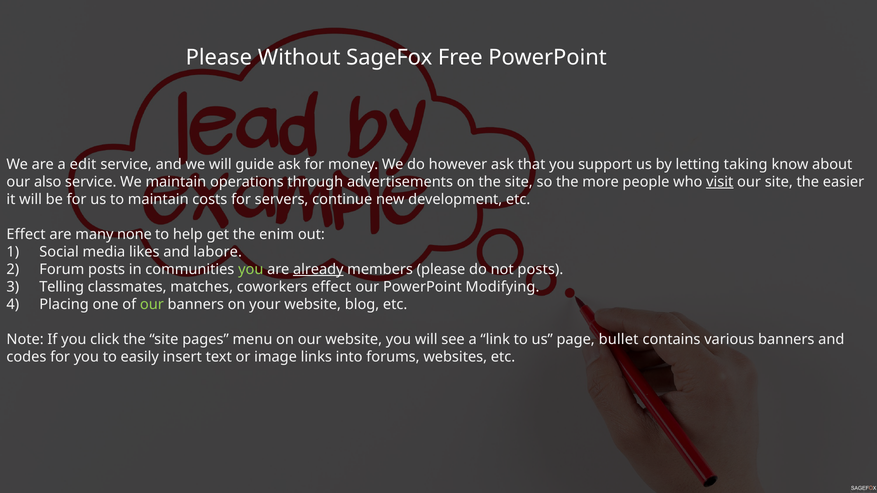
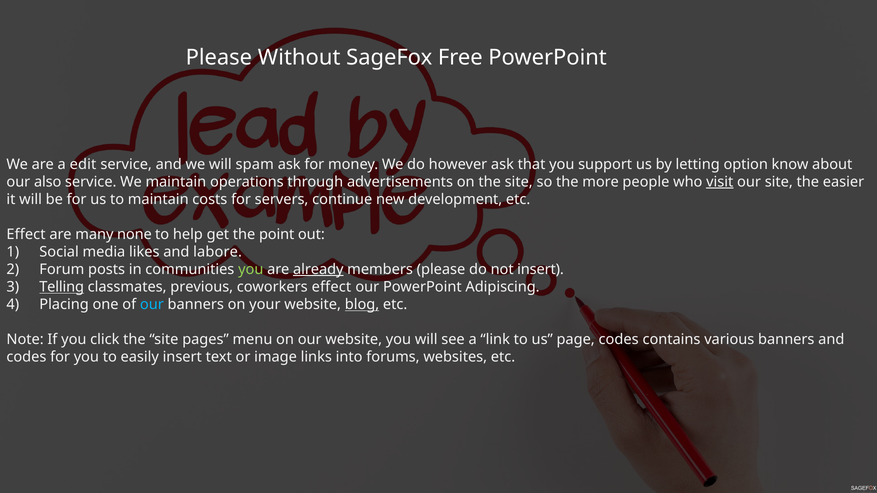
guide: guide -> spam (255, 164)
taking: taking -> option (746, 164)
enim: enim -> point (277, 235)
not posts: posts -> insert (541, 270)
Telling underline: none -> present (62, 287)
matches: matches -> previous (202, 287)
Modifying: Modifying -> Adipiscing (503, 287)
our colour: light green -> light blue (152, 305)
blog underline: none -> present (362, 305)
page bullet: bullet -> codes (619, 340)
